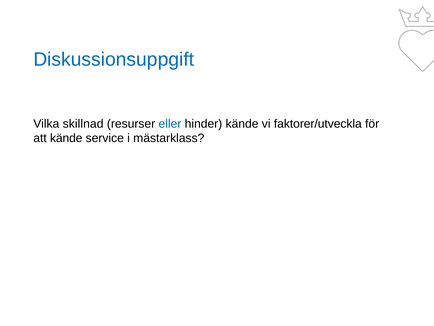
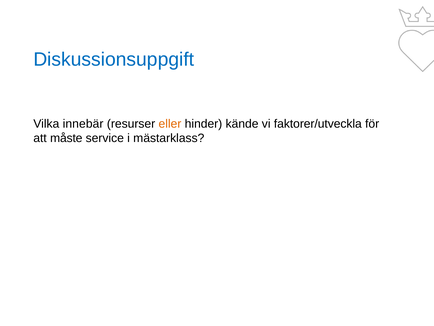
skillnad: skillnad -> innebär (83, 124)
eller colour: blue -> orange (170, 124)
att kände: kände -> måste (66, 138)
